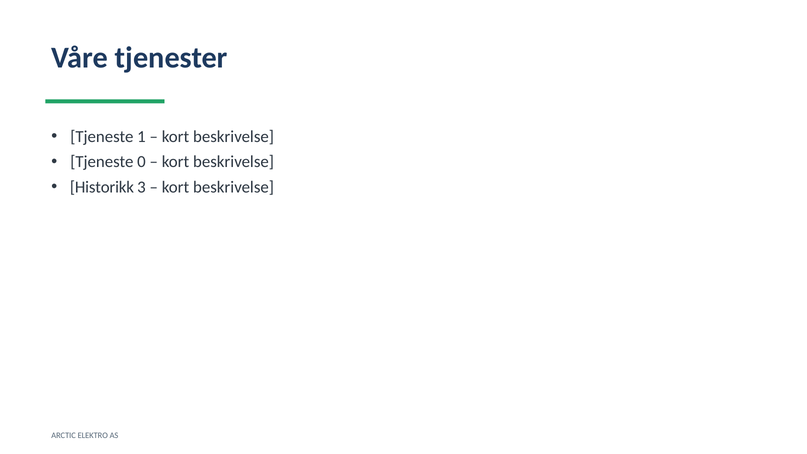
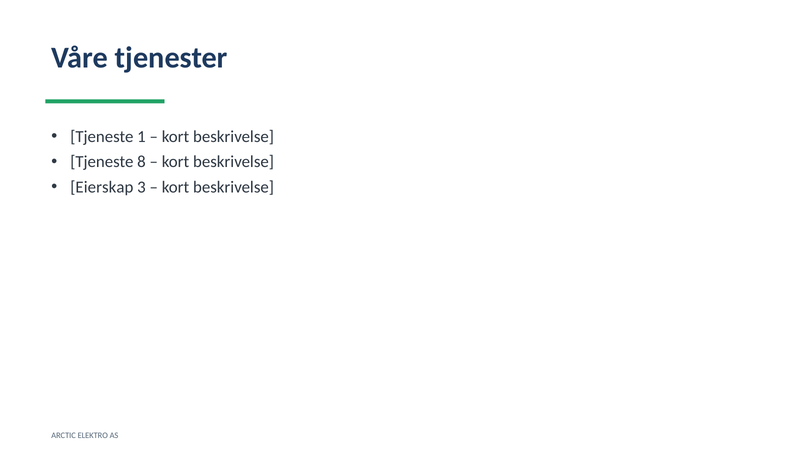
0: 0 -> 8 (141, 162)
Historikk: Historikk -> Eierskap (102, 187)
